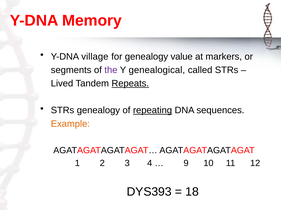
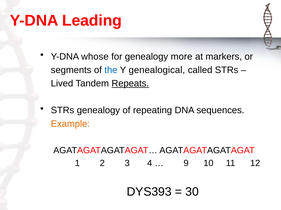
Memory: Memory -> Leading (92, 21)
village: village -> whose (95, 57)
value: value -> more (182, 57)
the colour: purple -> blue (111, 70)
repeating underline: present -> none (153, 111)
18: 18 -> 30 (192, 192)
